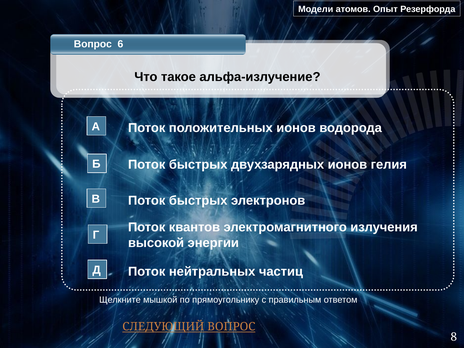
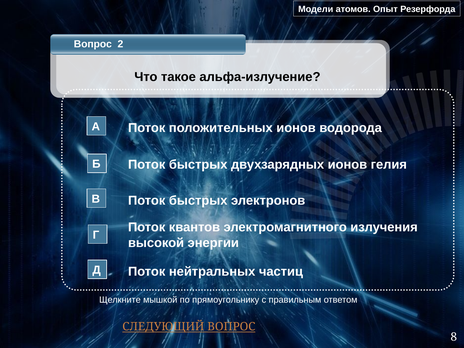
6: 6 -> 2 (120, 44)
